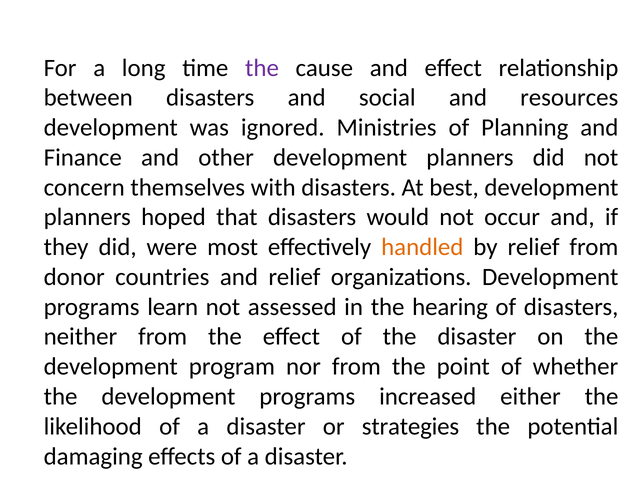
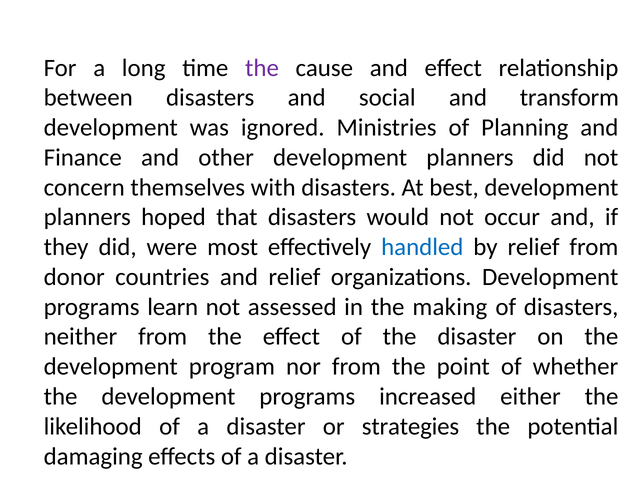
resources: resources -> transform (569, 98)
handled colour: orange -> blue (422, 247)
hearing: hearing -> making (450, 307)
